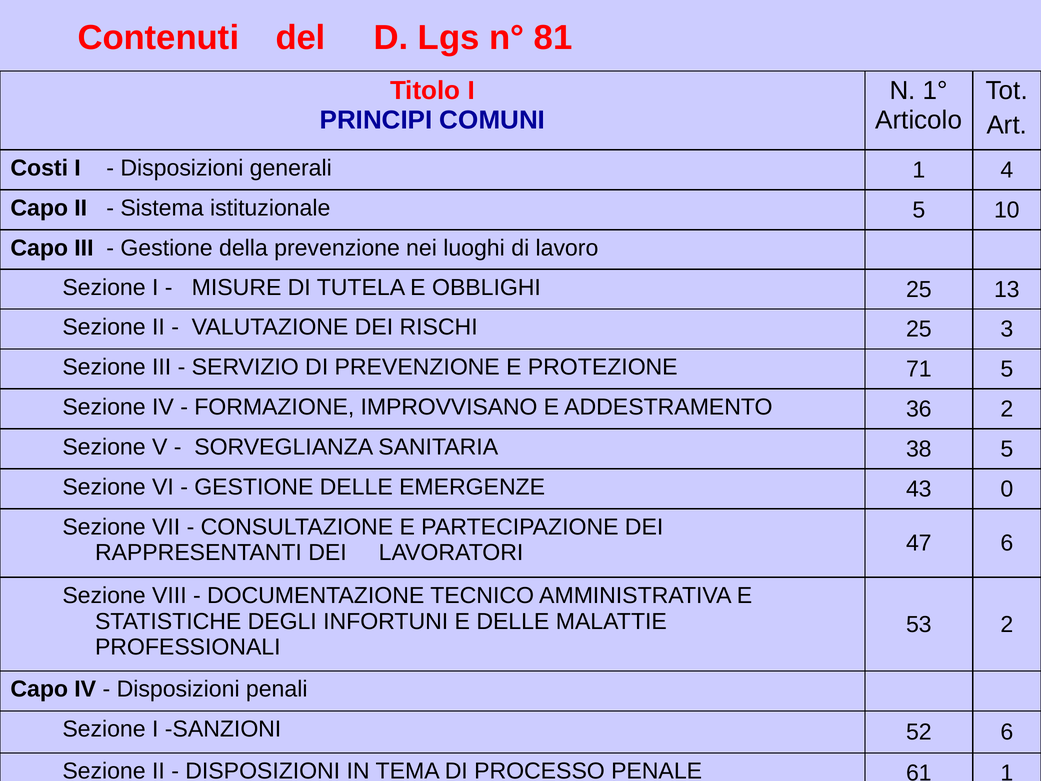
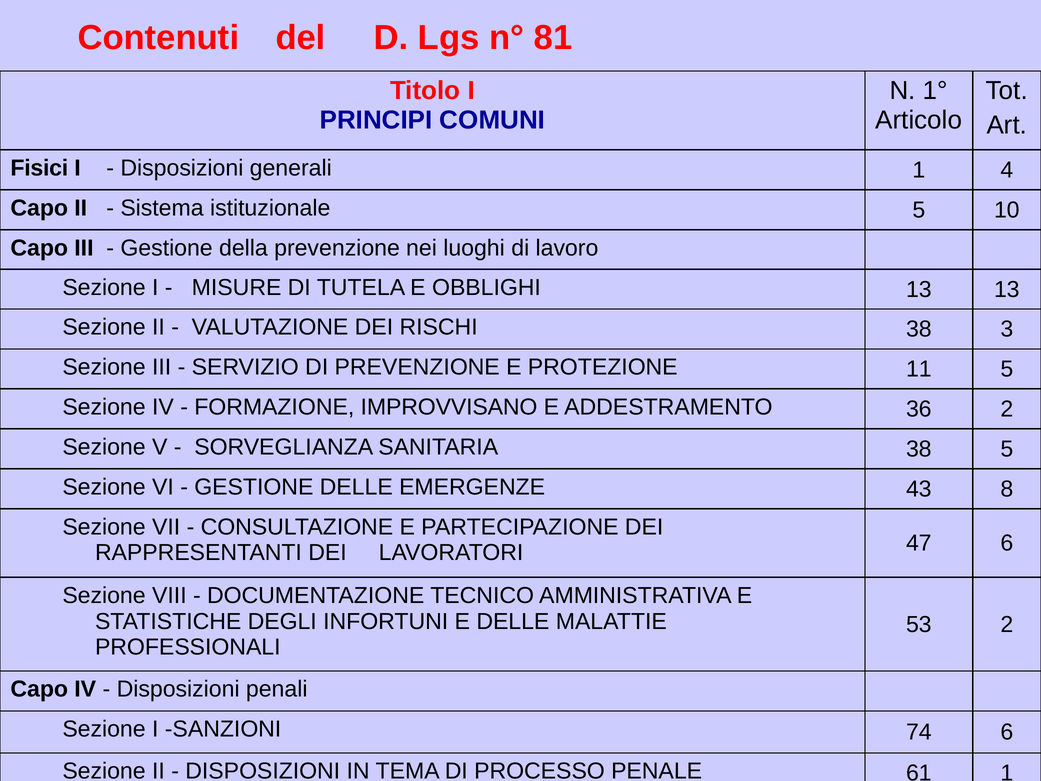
Costi: Costi -> Fisici (39, 168)
OBBLIGHI 25: 25 -> 13 (919, 289)
RISCHI 25: 25 -> 38 (919, 329)
71: 71 -> 11 (919, 369)
0: 0 -> 8 (1007, 489)
52: 52 -> 74 (919, 732)
